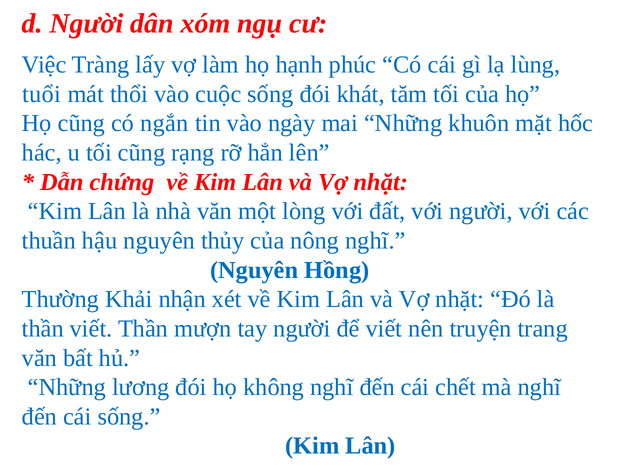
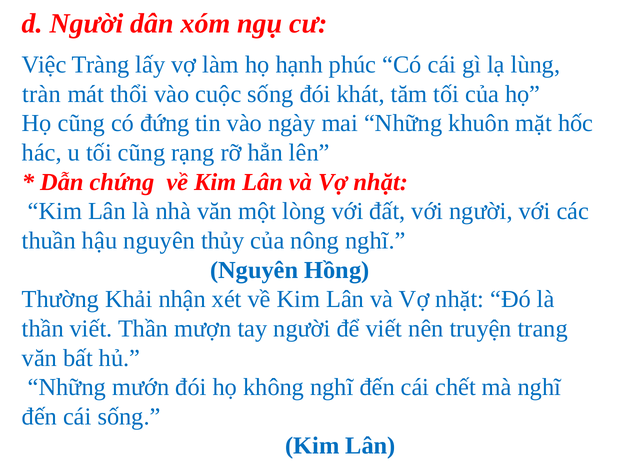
tuổi: tuổi -> tràn (42, 94)
ngắn: ngắn -> đứng (165, 123)
lương: lương -> mướn (141, 387)
